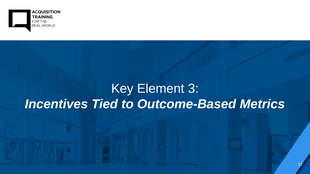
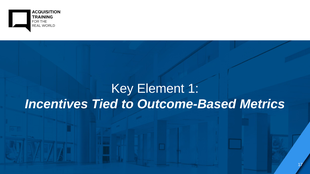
3: 3 -> 1 (193, 89)
